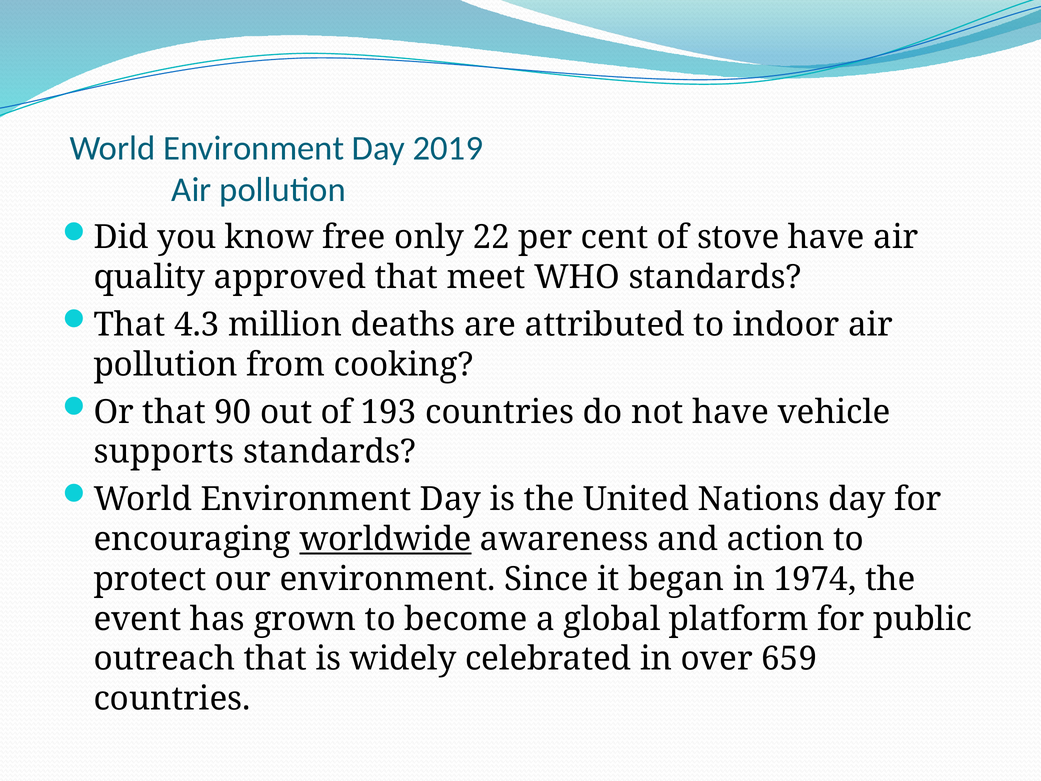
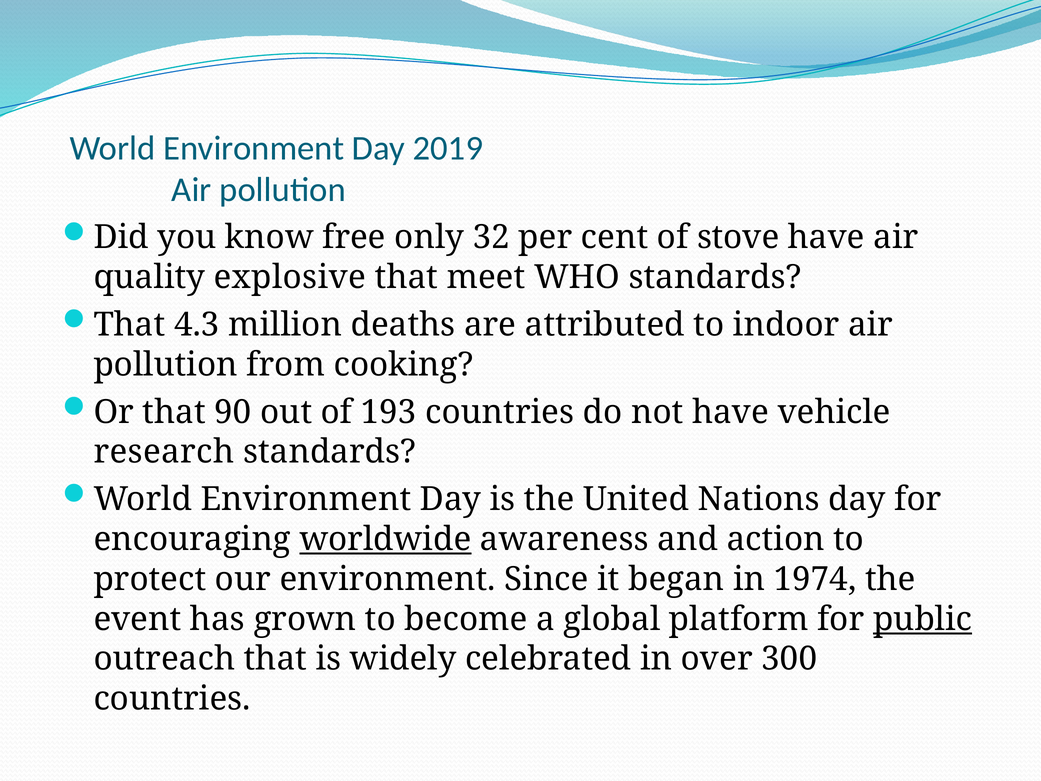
22: 22 -> 32 (491, 237)
approved: approved -> explosive (290, 277)
supports: supports -> research (164, 452)
public underline: none -> present (923, 619)
659: 659 -> 300 (789, 659)
